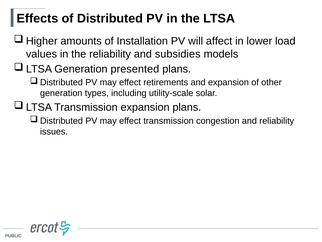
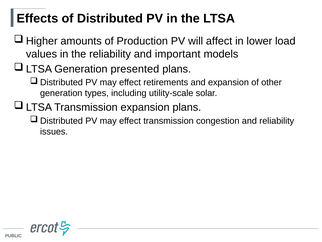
Installation: Installation -> Production (142, 41)
subsidies: subsidies -> important (178, 54)
